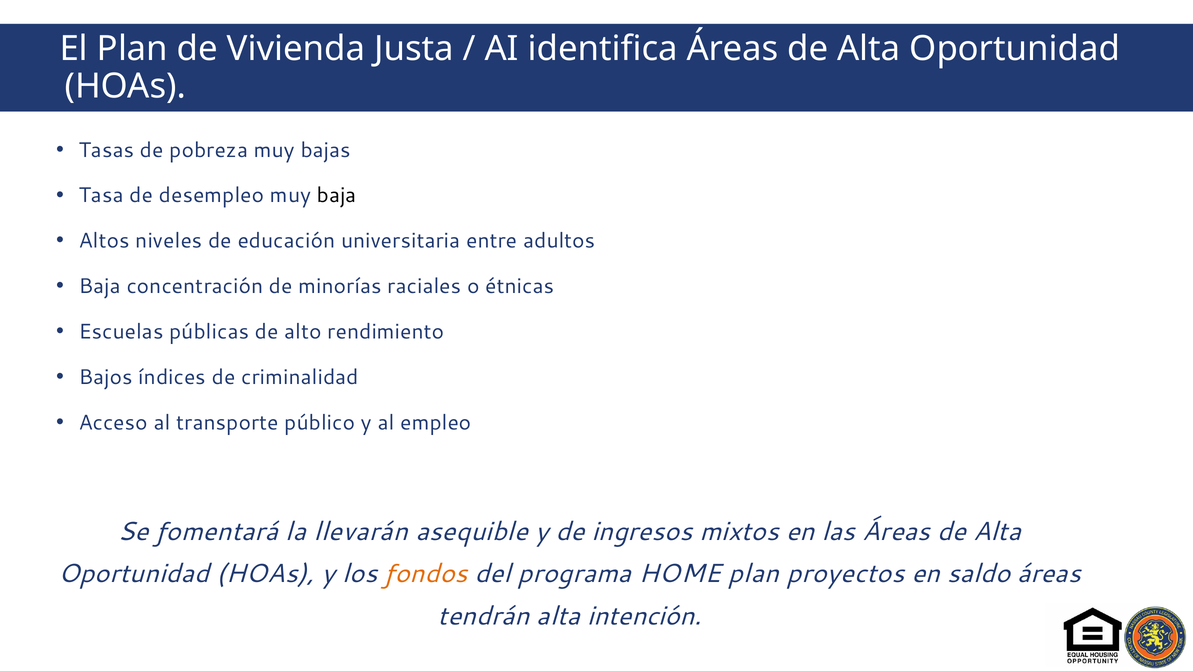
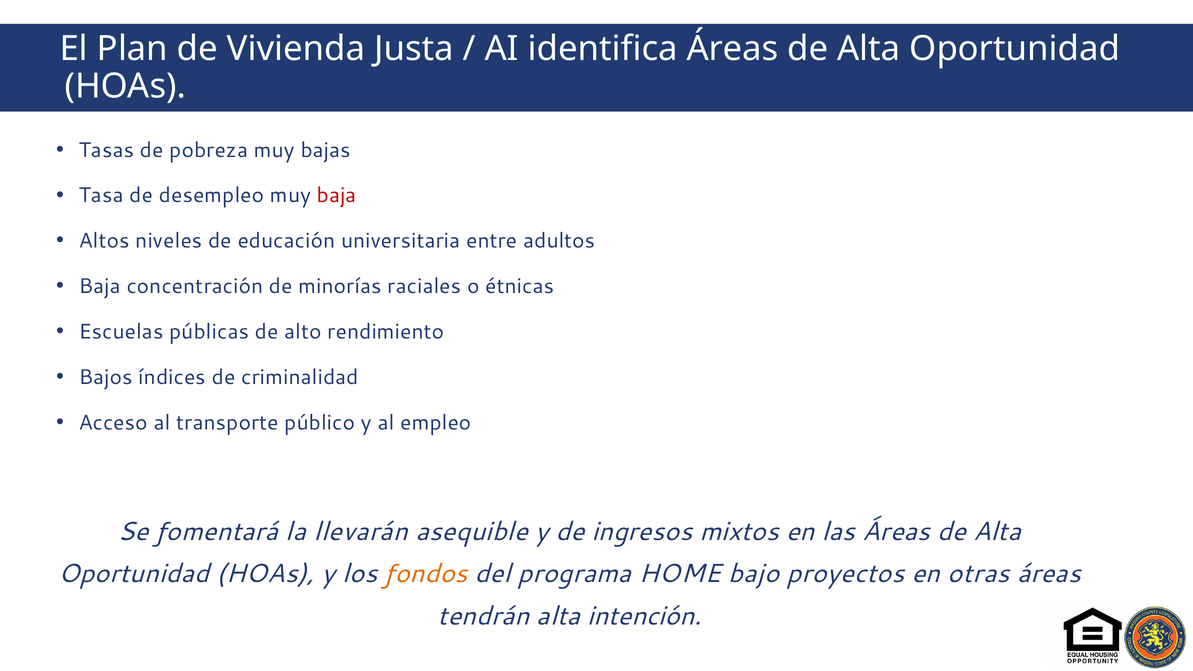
baja colour: black -> red (337, 196)
HOME plan: plan -> bajo (754, 574)
saldo: saldo -> otras (979, 574)
